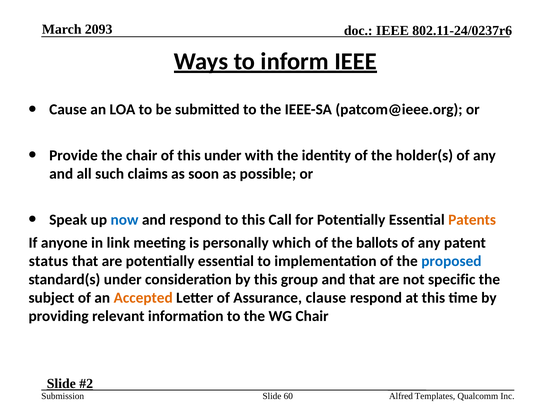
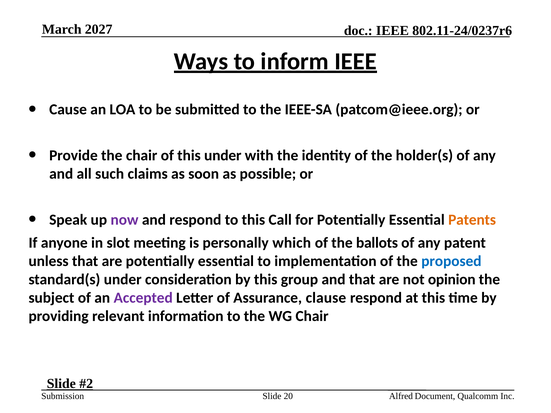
2093: 2093 -> 2027 (99, 29)
now colour: blue -> purple (125, 220)
link: link -> slot (118, 243)
status: status -> unless (49, 261)
specific: specific -> opinion (452, 280)
Accepted colour: orange -> purple (143, 298)
60: 60 -> 20 (288, 396)
Templates: Templates -> Document (435, 396)
